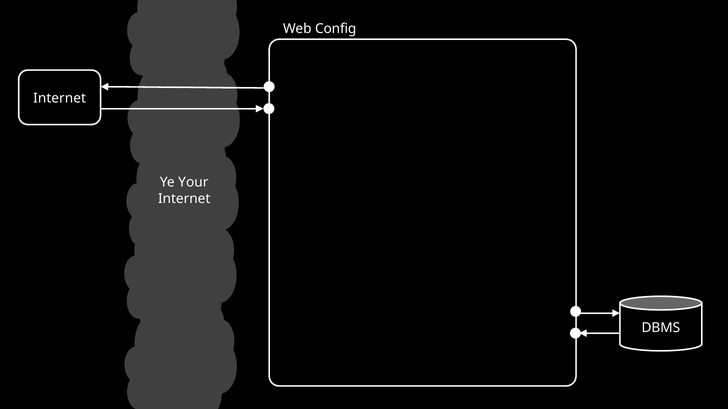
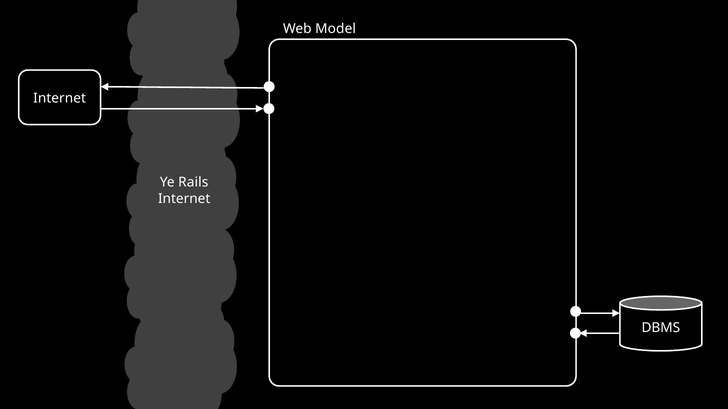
Config: Config -> Model (336, 29)
Your: Your -> Rails (193, 182)
